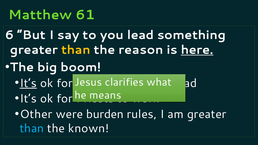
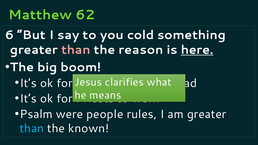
61: 61 -> 62 (85, 15)
lead: lead -> cold (141, 35)
than colour: yellow -> pink (76, 50)
It’s underline: present -> none (28, 83)
Other: Other -> Psalm (36, 114)
burden: burden -> people (105, 114)
